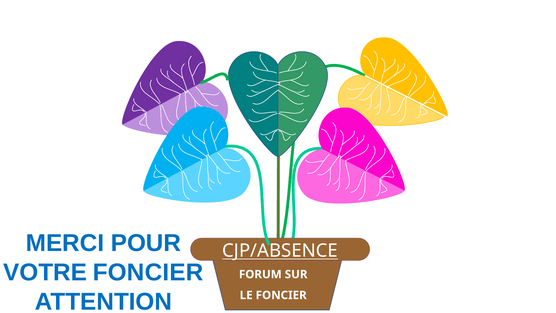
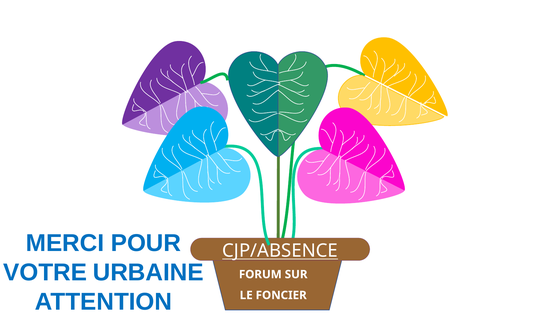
VOTRE FONCIER: FONCIER -> URBAINE (148, 272)
